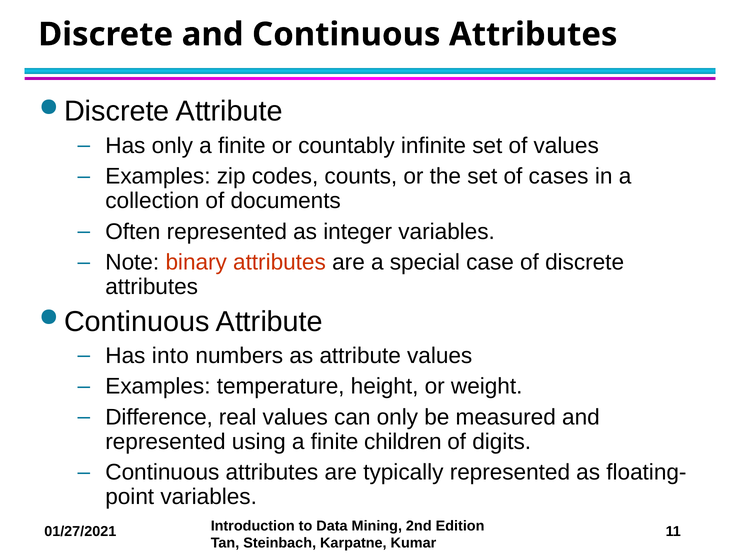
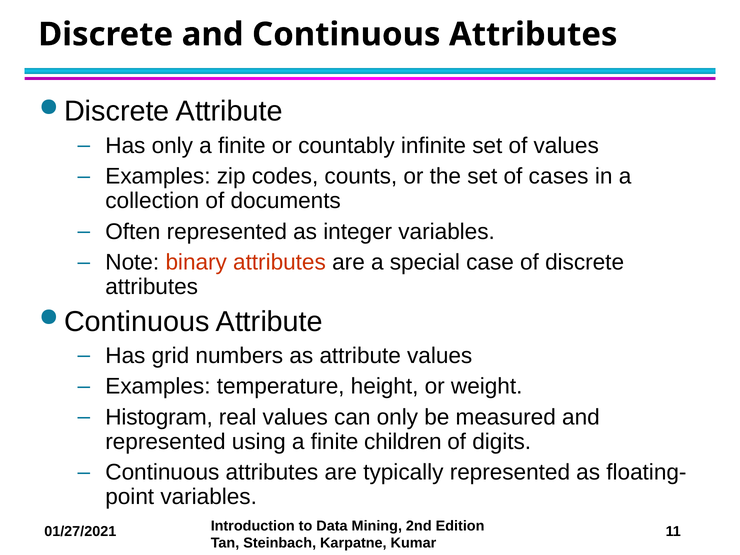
into: into -> grid (170, 356)
Difference: Difference -> Histogram (159, 417)
